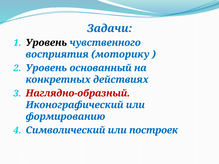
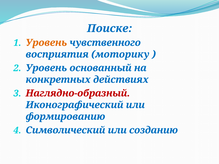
Задачи: Задачи -> Поиске (110, 28)
Уровень colour: black -> orange (46, 43)
построек: построек -> созданию (154, 130)
